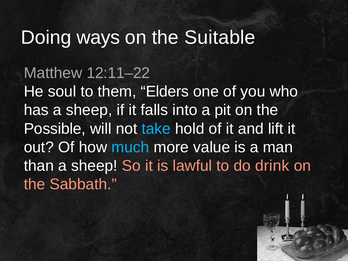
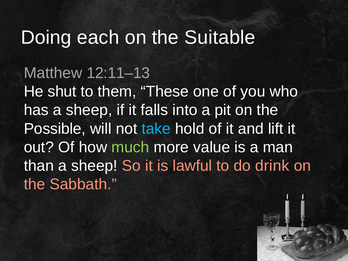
ways: ways -> each (98, 38)
12:11–22: 12:11–22 -> 12:11–13 (118, 73)
soul: soul -> shut (62, 92)
Elders: Elders -> These (165, 92)
much colour: light blue -> light green (130, 147)
